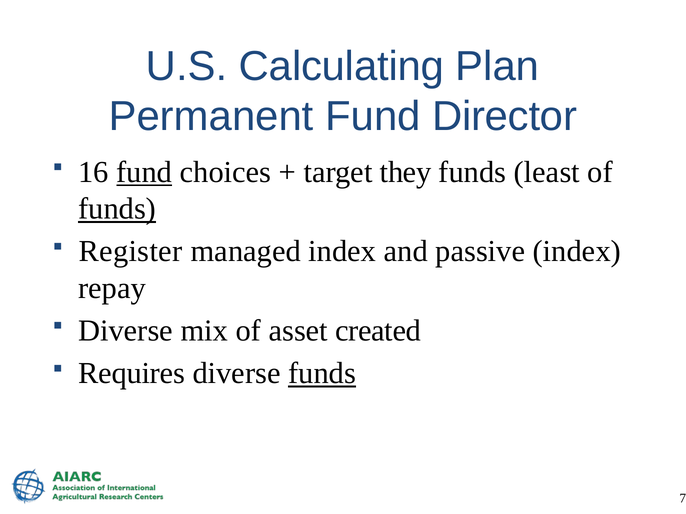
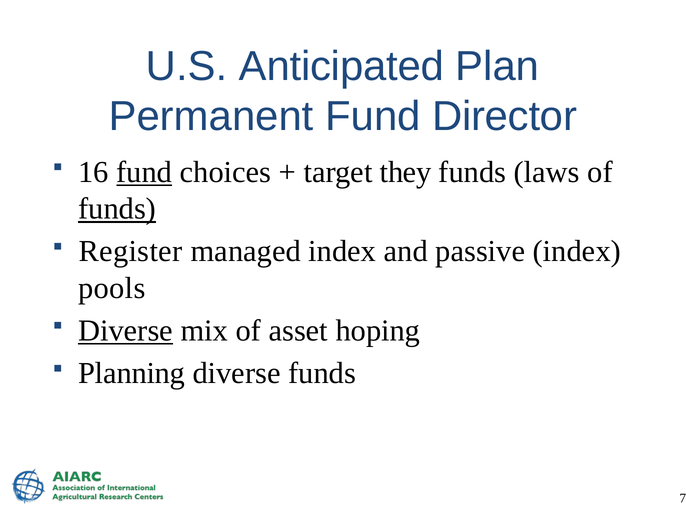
Calculating: Calculating -> Anticipated (341, 66)
least: least -> laws (547, 172)
repay: repay -> pools (112, 288)
Diverse underline: none -> present (126, 331)
created: created -> hoping (378, 331)
Requires: Requires -> Planning (132, 374)
funds underline: present -> none (322, 374)
